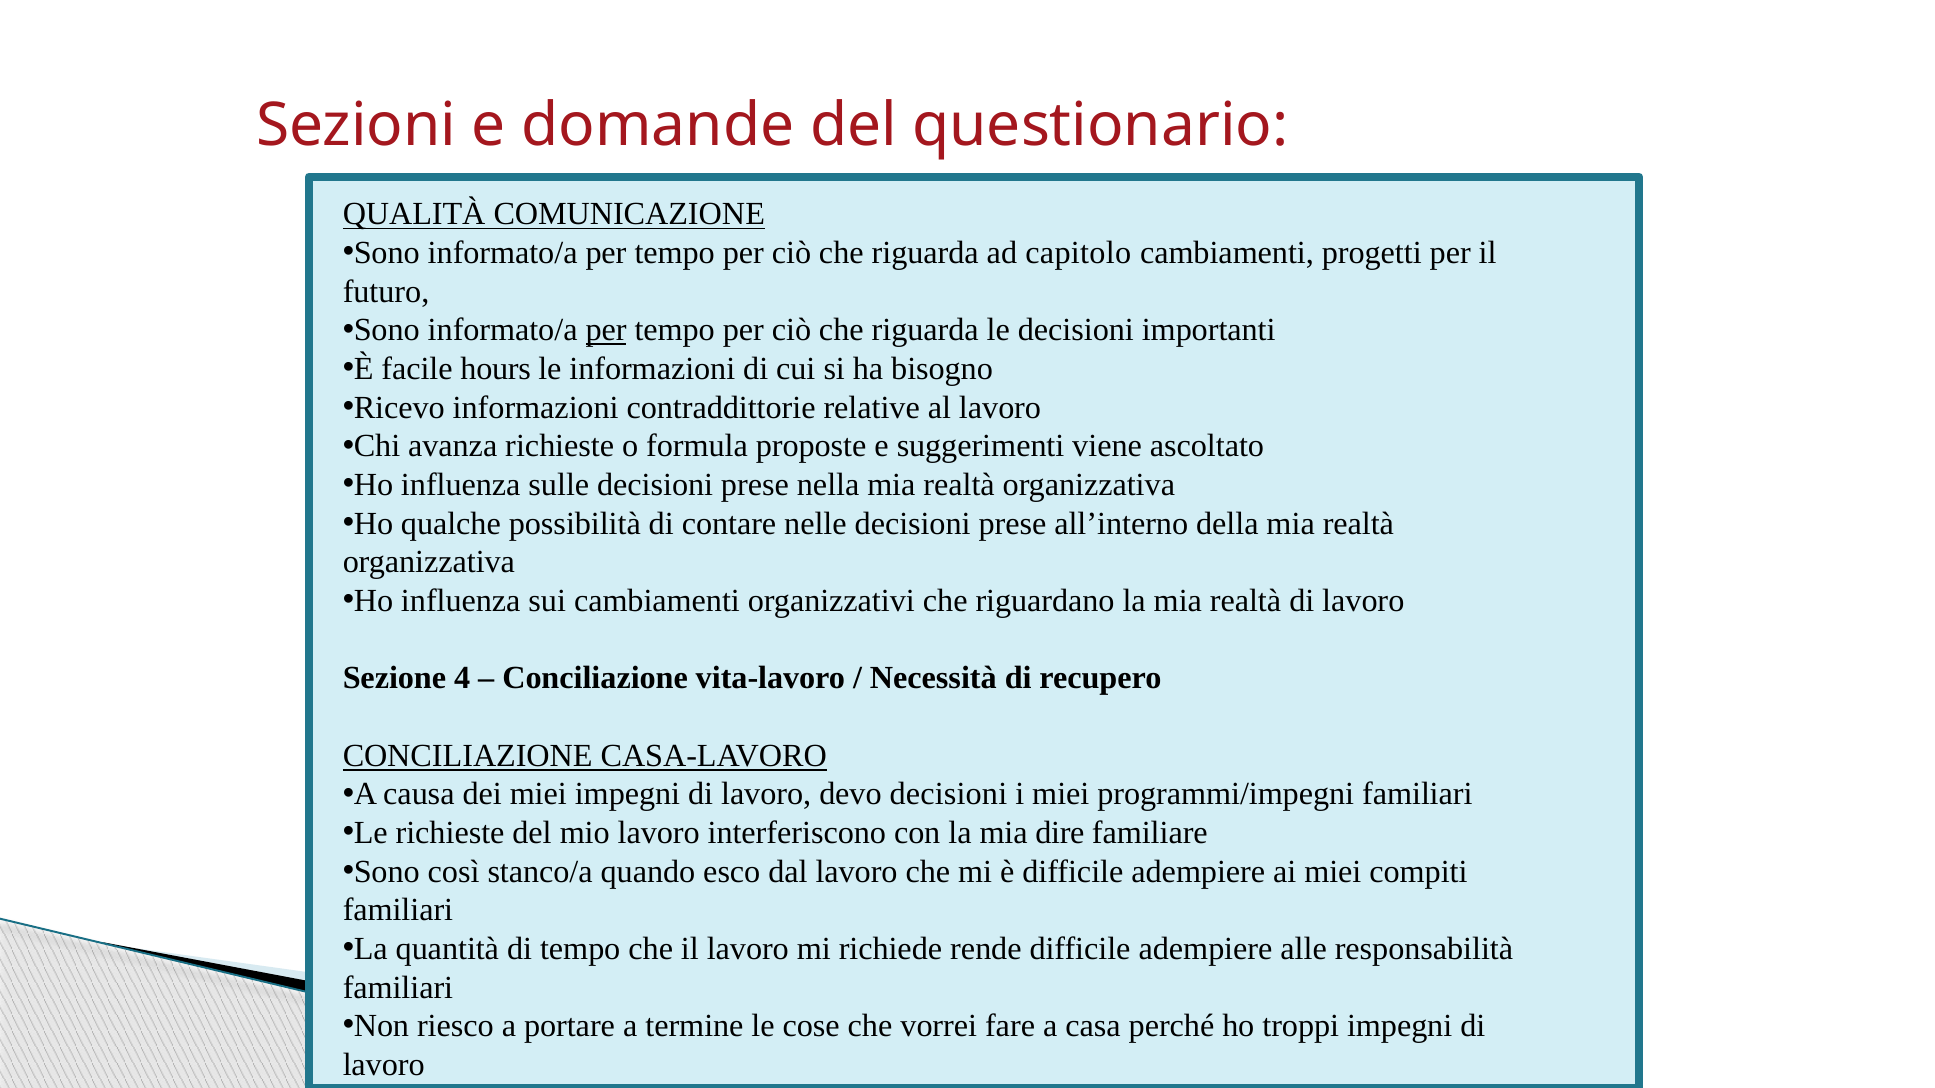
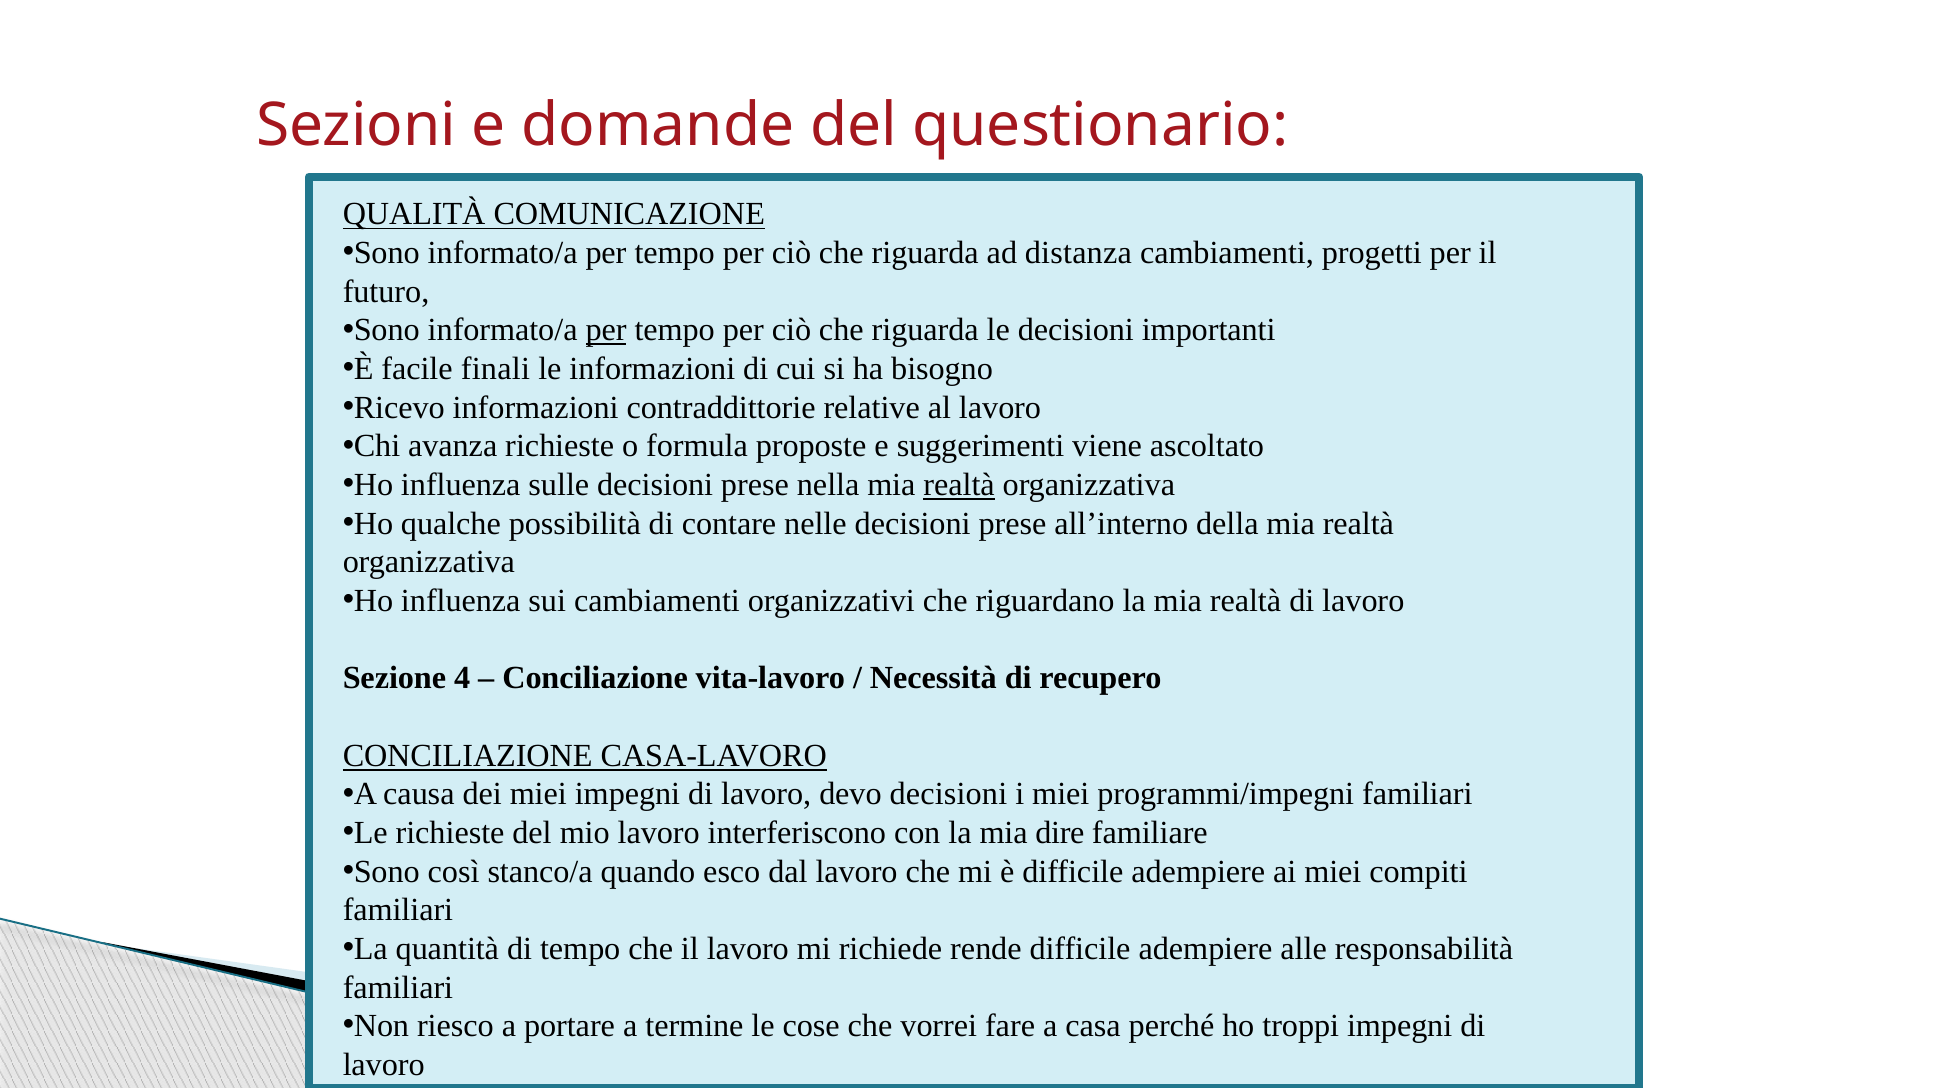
capitolo: capitolo -> distanza (1078, 253)
hours: hours -> finali (495, 369)
realtà underline: none -> present (959, 485)
